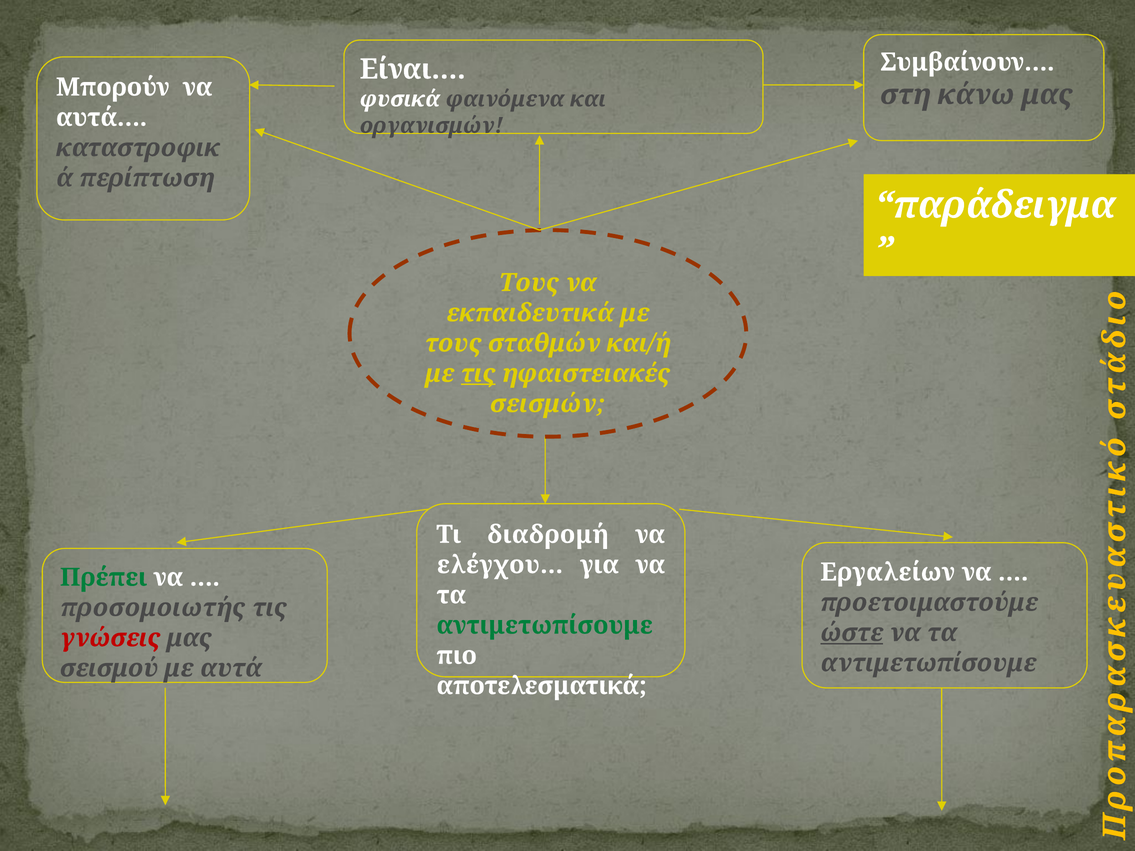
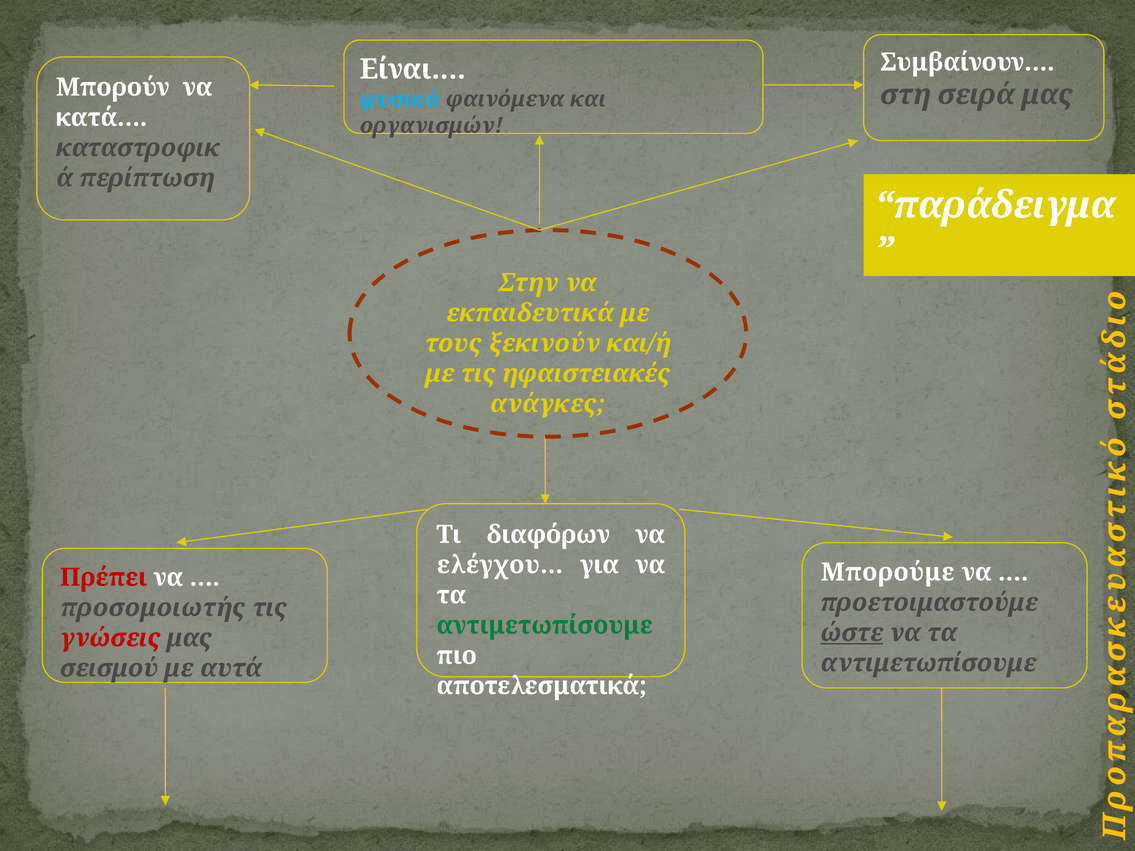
κάνω: κάνω -> σειρά (976, 95)
φυσικά colour: white -> light blue (400, 99)
αυτά…: αυτά… -> κατά… (101, 118)
Τους: Τους -> Στην (529, 283)
σταθμών: σταθμών -> ξεκινούν (544, 343)
τις underline: present -> none (478, 374)
σεισμών: σεισμών -> ανάγκες (548, 404)
διαδρομή: διαδρομή -> διαφόρων (548, 535)
Εργαλείων: Εργαλείων -> Μπορούμε (888, 572)
Πρέπει colour: green -> red (104, 578)
